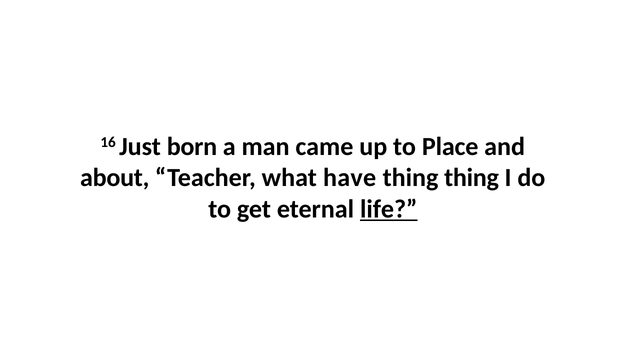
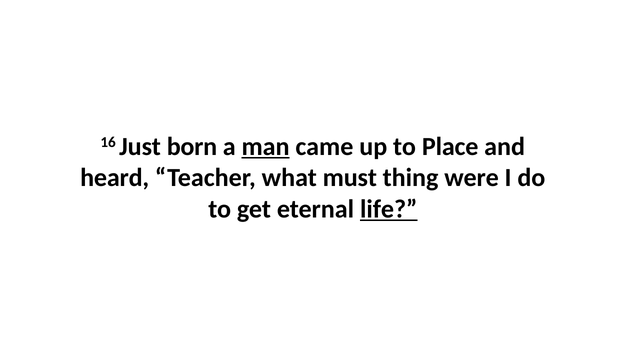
man underline: none -> present (266, 147)
about: about -> heard (115, 178)
have: have -> must (350, 178)
thing thing: thing -> were (472, 178)
